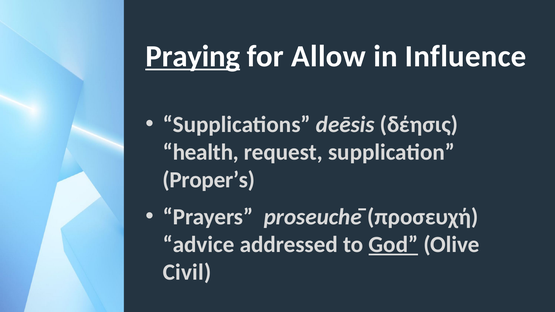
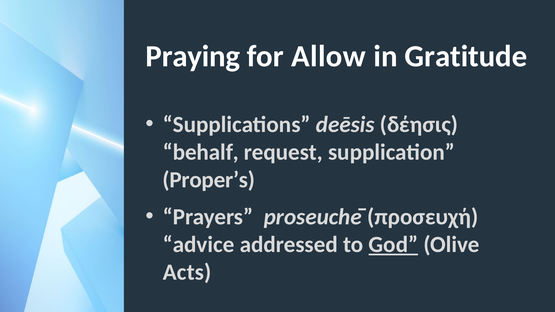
Praying underline: present -> none (193, 56)
Influence: Influence -> Gratitude (466, 56)
health: health -> behalf (201, 152)
Civil: Civil -> Acts (187, 272)
